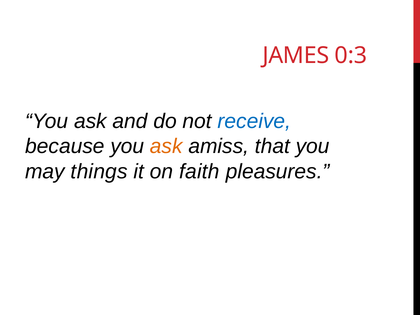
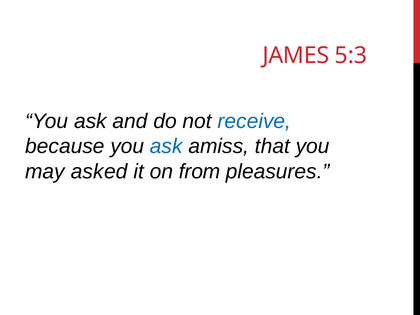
0:3: 0:3 -> 5:3 (351, 56)
ask colour: orange -> blue (166, 146)
things: things -> asked (99, 172)
faith: faith -> from (200, 172)
